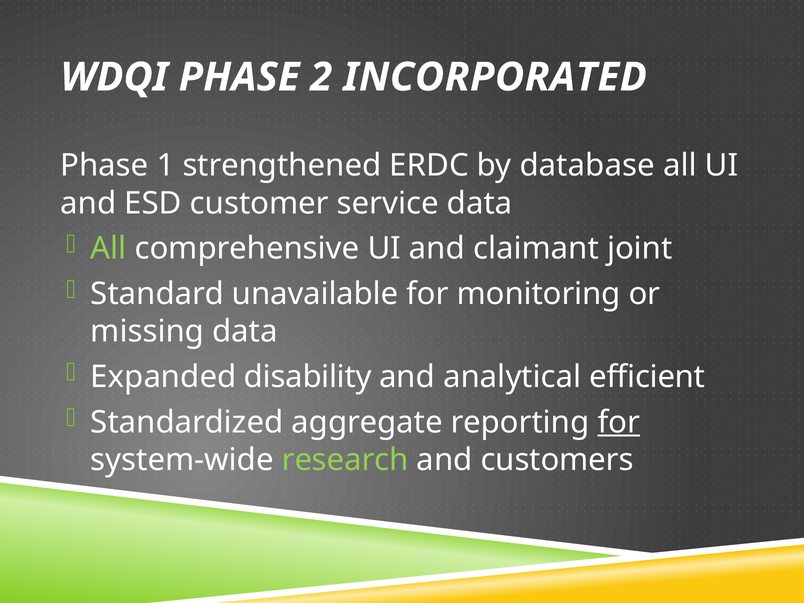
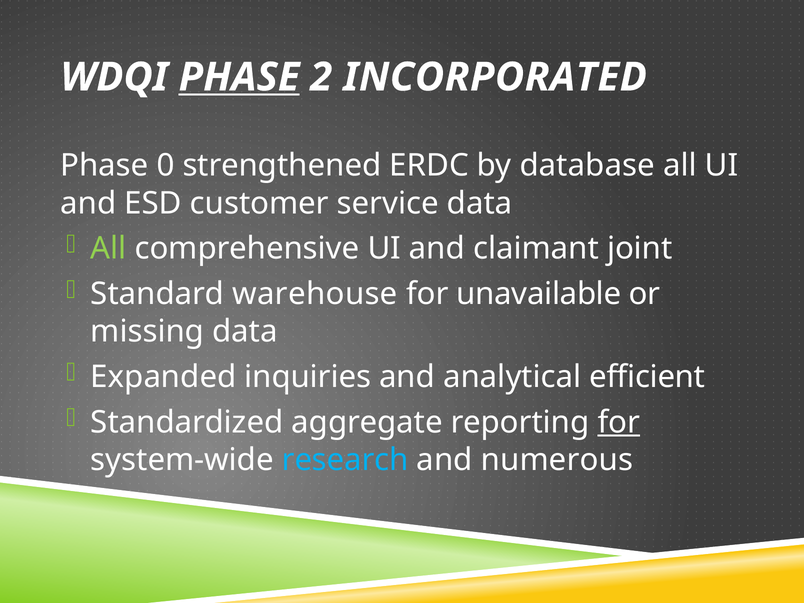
PHASE underline: none -> present (239, 77)
1: 1 -> 0 (166, 166)
unavailable: unavailable -> warehouse (315, 294)
monitoring: monitoring -> unavailable (539, 294)
disability: disability -> inquiries (308, 377)
research colour: light green -> light blue (345, 460)
customers: customers -> numerous (557, 460)
